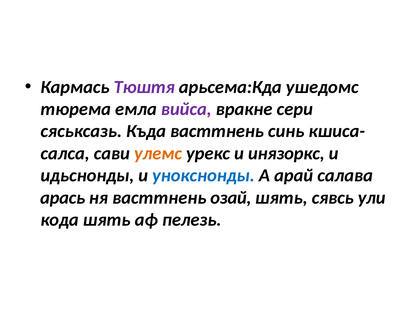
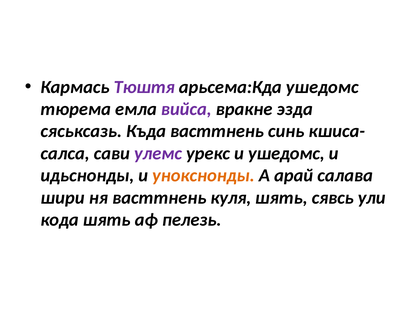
сери: сери -> эзда (295, 109)
улемс colour: orange -> purple (158, 153)
и инязоркс: инязоркс -> ушедомс (286, 153)
унокснонды colour: blue -> orange (203, 176)
арась: арась -> шири (63, 198)
озай: озай -> куля (231, 198)
